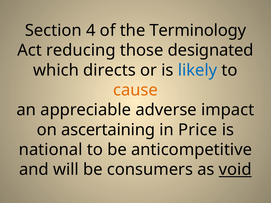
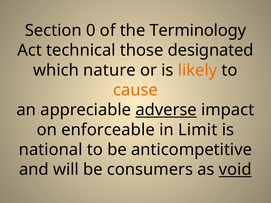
4: 4 -> 0 (91, 30)
reducing: reducing -> technical (81, 50)
directs: directs -> nature (109, 70)
likely colour: blue -> orange (198, 70)
adverse underline: none -> present (166, 110)
ascertaining: ascertaining -> enforceable (108, 130)
Price: Price -> Limit (198, 130)
